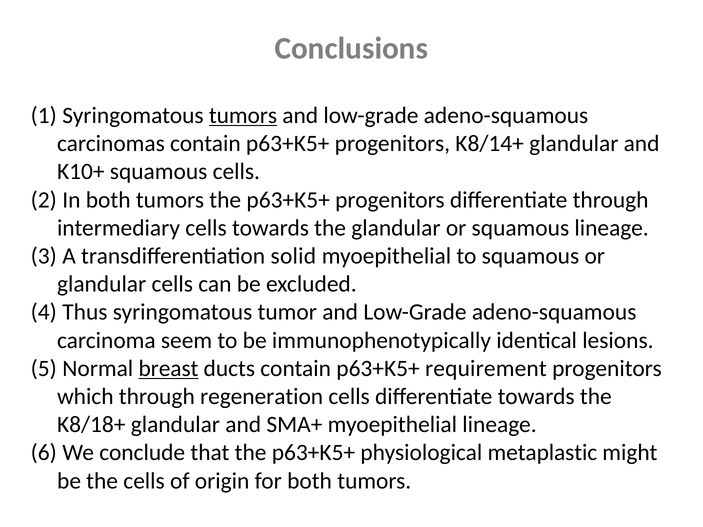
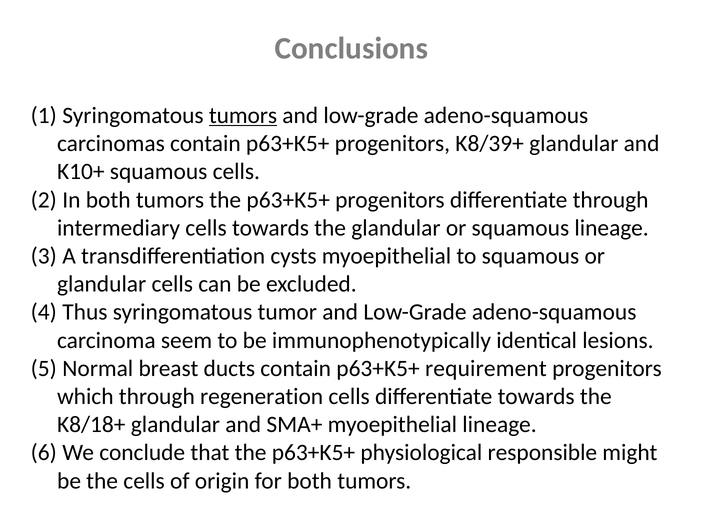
K8/14+: K8/14+ -> K8/39+ (490, 144)
solid: solid -> cysts (294, 256)
breast underline: present -> none (168, 369)
metaplastic: metaplastic -> responsible (542, 453)
